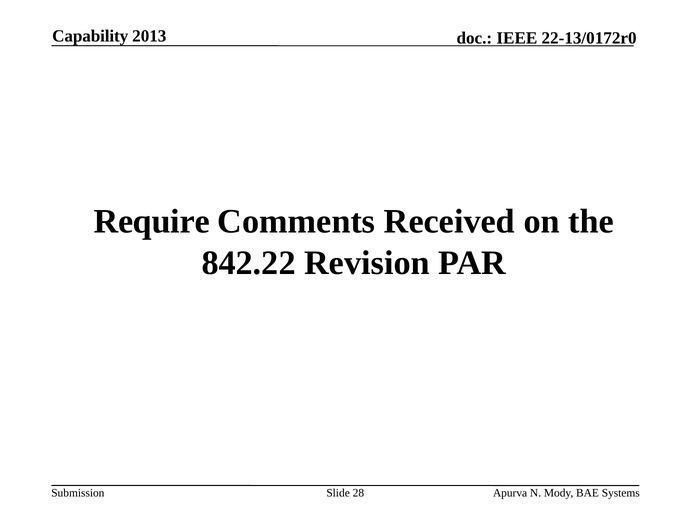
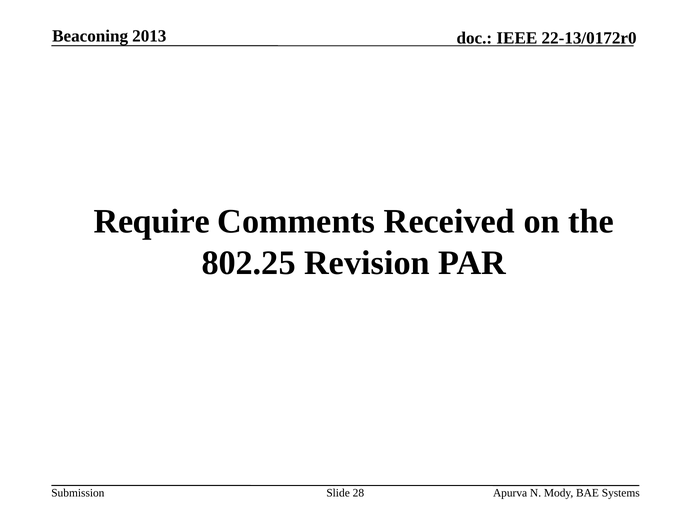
Capability: Capability -> Beaconing (90, 36)
842.22: 842.22 -> 802.25 (249, 263)
